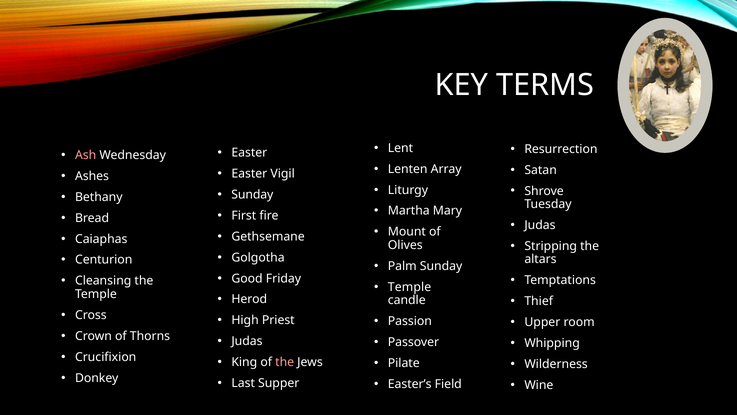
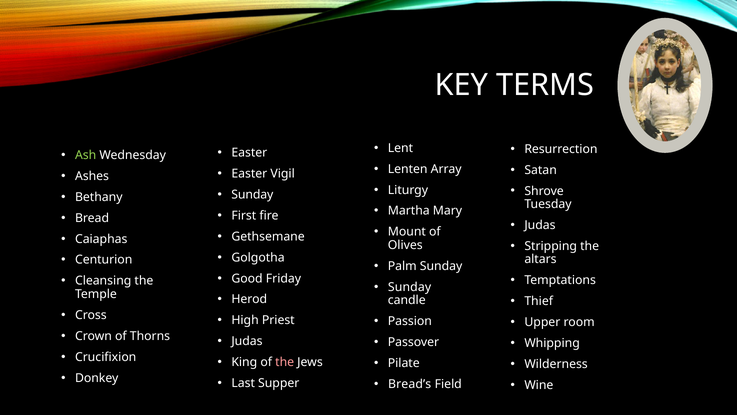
Ash colour: pink -> light green (86, 155)
Temple: Temple -> Sunday (410, 287)
Easter’s: Easter’s -> Bread’s (410, 384)
